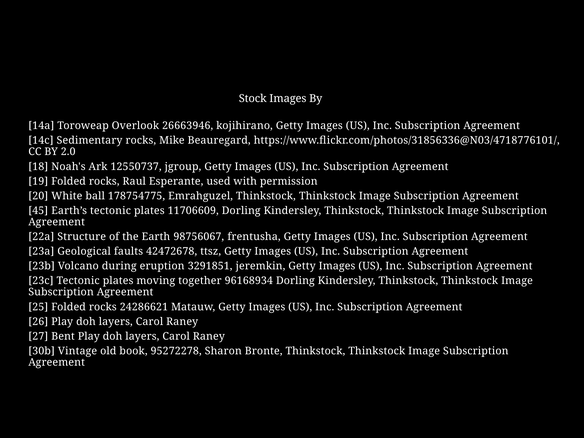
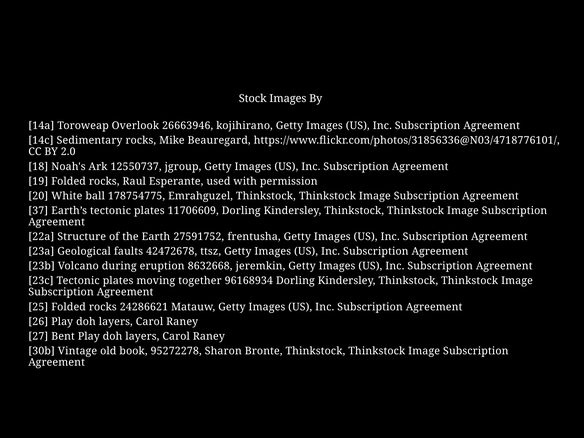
45: 45 -> 37 (38, 211)
98756067: 98756067 -> 27591752 (199, 237)
3291851: 3291851 -> 8632668 (210, 266)
